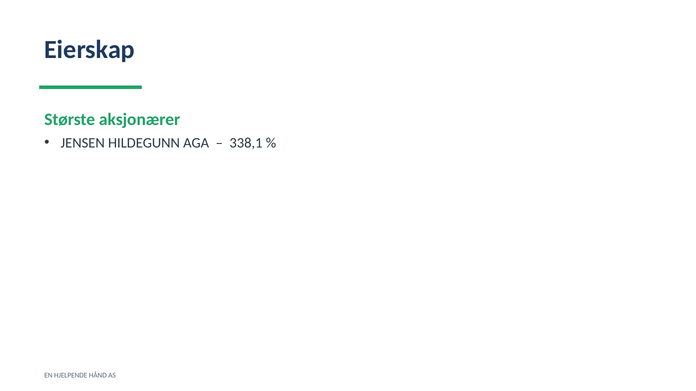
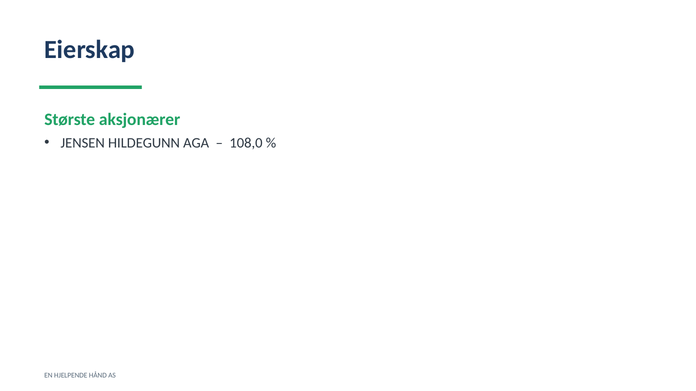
338,1: 338,1 -> 108,0 (246, 143)
